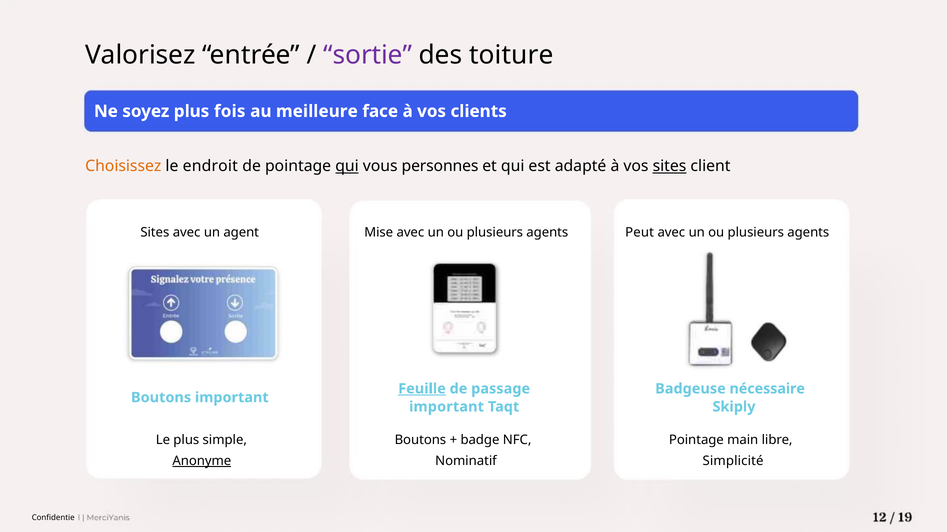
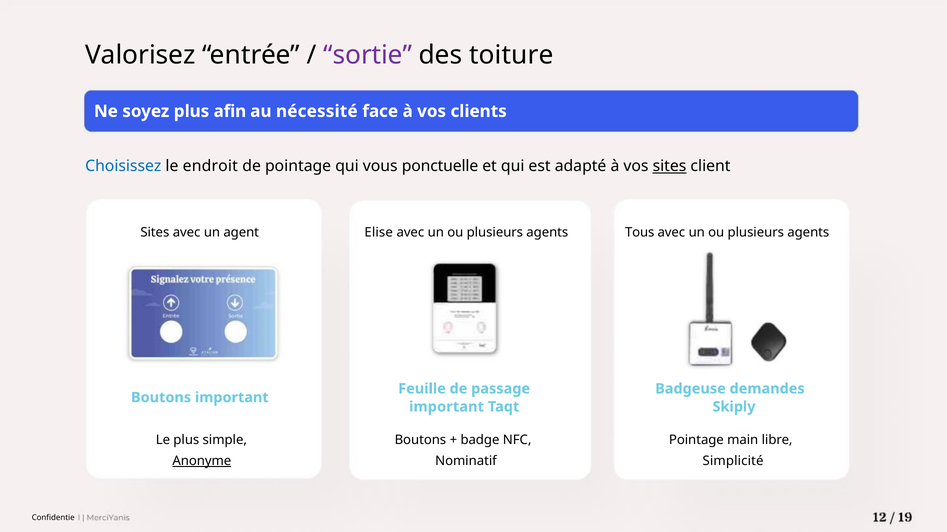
fois: fois -> afin (230, 111)
meilleure: meilleure -> nécessité (317, 111)
Choisissez colour: orange -> blue (123, 166)
qui underline: present -> none (347, 166)
personnes: personnes -> ponctuelle (440, 166)
Mise: Mise -> Elise (379, 233)
Peut: Peut -> Tous (640, 233)
Feuille underline: present -> none (422, 389)
nécessaire: nécessaire -> demandes (767, 389)
